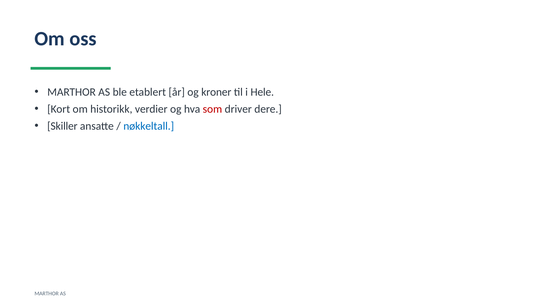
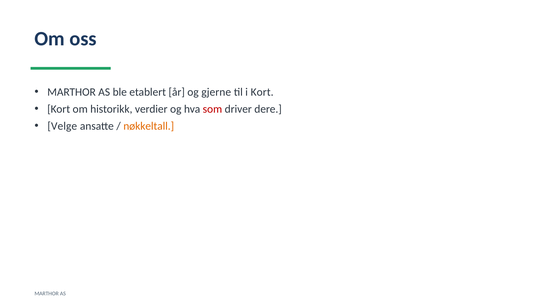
kroner: kroner -> gjerne (216, 92)
i Hele: Hele -> Kort (262, 92)
Skiller: Skiller -> Velge (62, 126)
nøkkeltall colour: blue -> orange (149, 126)
